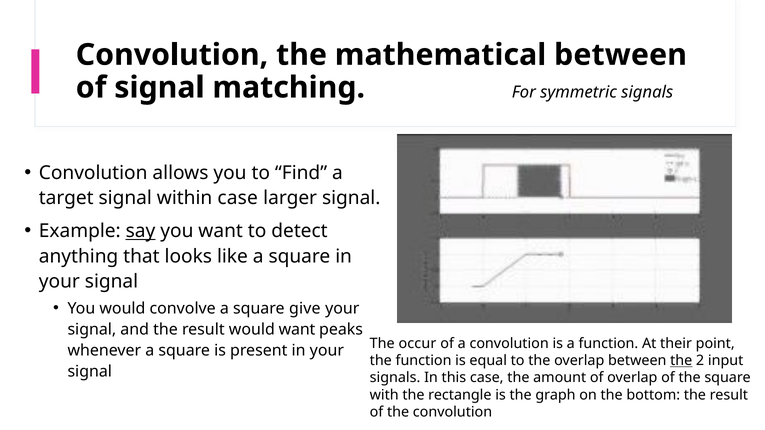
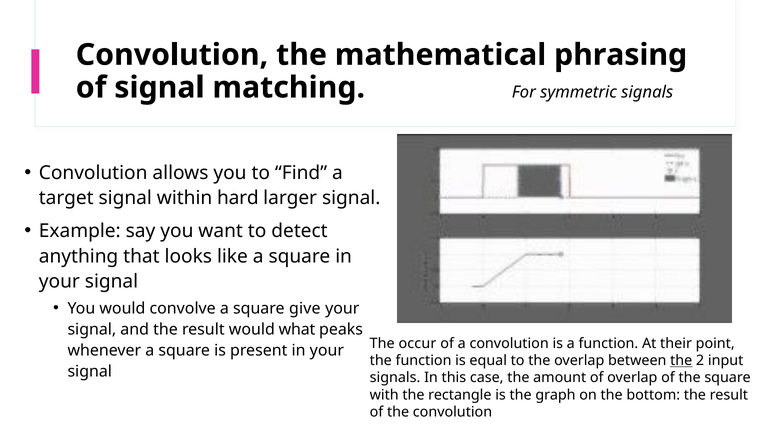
mathematical between: between -> phrasing (621, 55)
within case: case -> hard (238, 198)
say underline: present -> none (141, 231)
would want: want -> what (297, 330)
